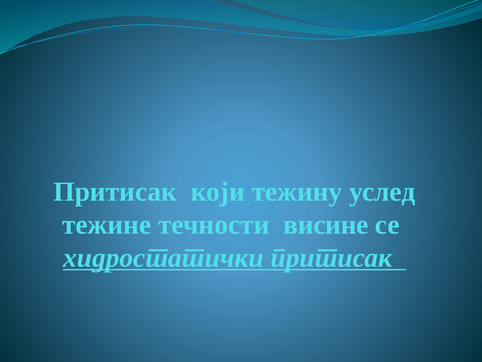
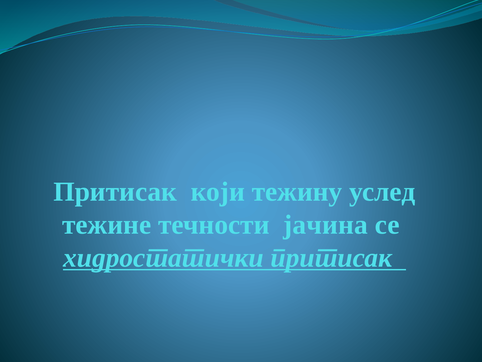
висине: висине -> јачина (326, 224)
